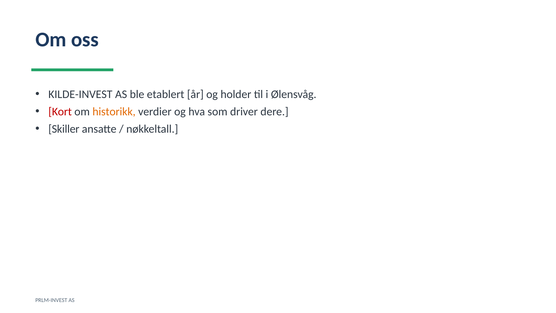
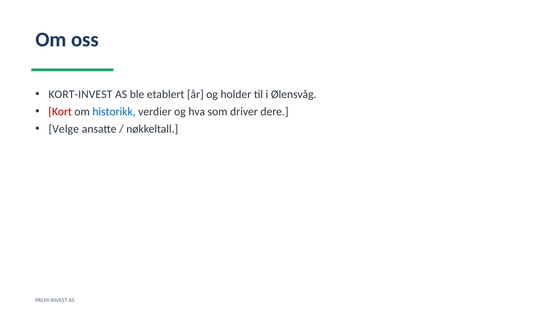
KILDE-INVEST: KILDE-INVEST -> KORT-INVEST (80, 94)
historikk colour: orange -> blue (114, 112)
Skiller: Skiller -> Velge (64, 129)
